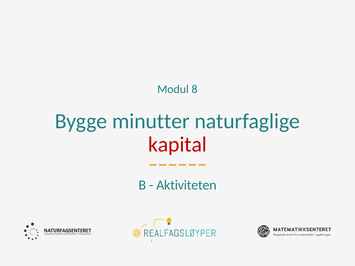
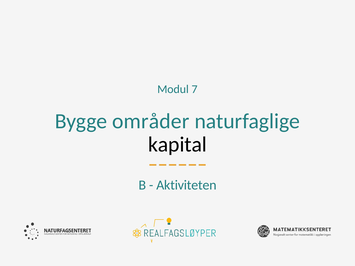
8: 8 -> 7 (195, 89)
minutter: minutter -> områder (151, 121)
kapital colour: red -> black (177, 145)
